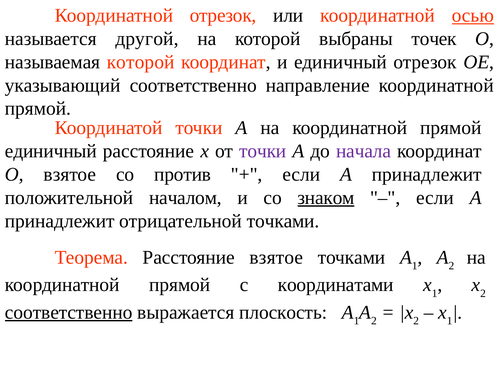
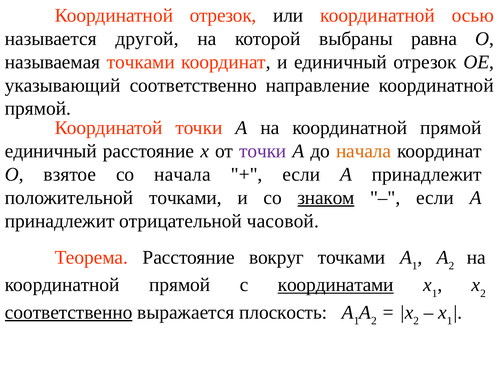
осью underline: present -> none (473, 15)
точек: точек -> равна (434, 39)
называемая которой: которой -> точками (141, 62)
начала colour: purple -> orange (364, 151)
со против: против -> начала (183, 175)
положительной началом: началом -> точками (185, 198)
отрицательной точками: точками -> часовой (283, 221)
Расстояние взятое: взятое -> вокруг (276, 258)
координатами underline: none -> present (336, 285)
